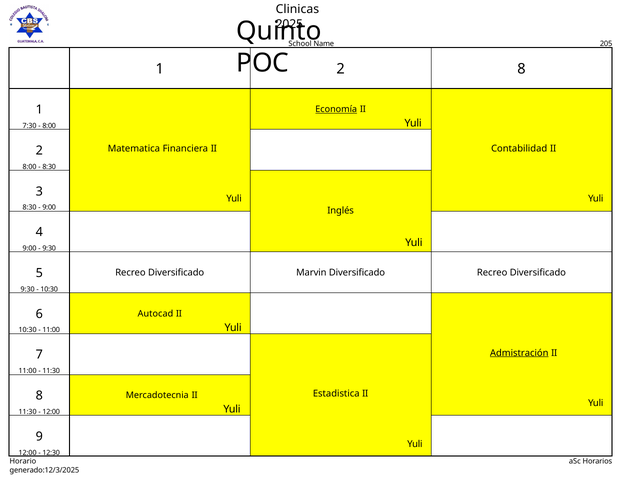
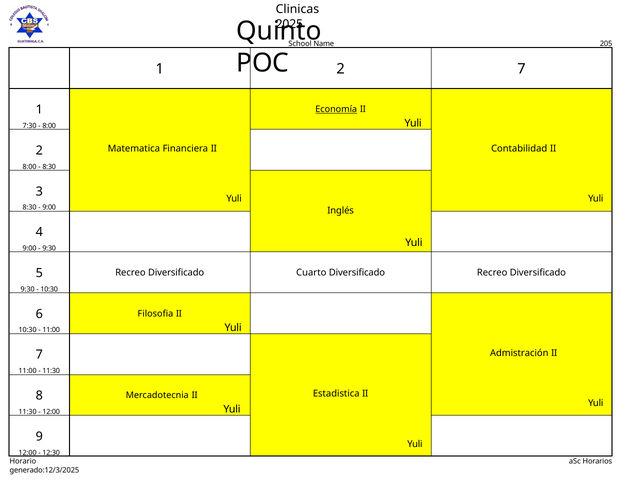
2 8: 8 -> 7 (521, 69)
Marvin: Marvin -> Cuarto (311, 272)
Autocad: Autocad -> Filosofia (155, 313)
Admistración underline: present -> none (519, 353)
